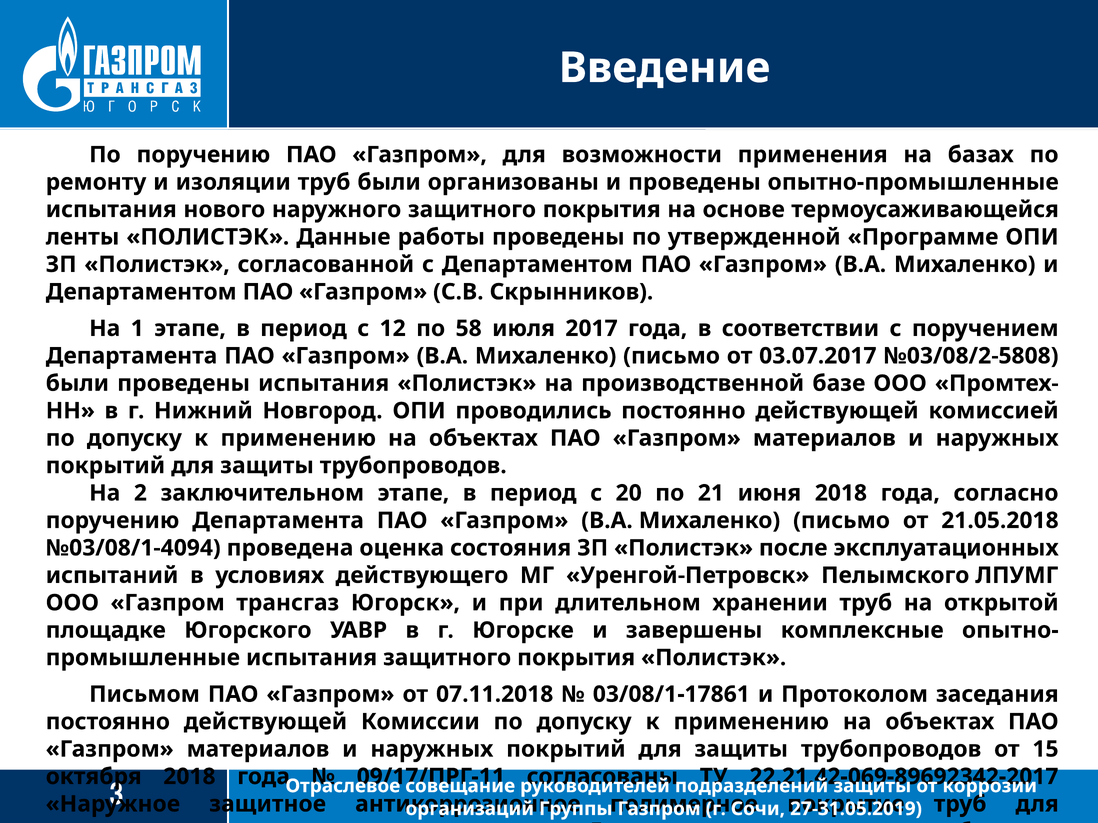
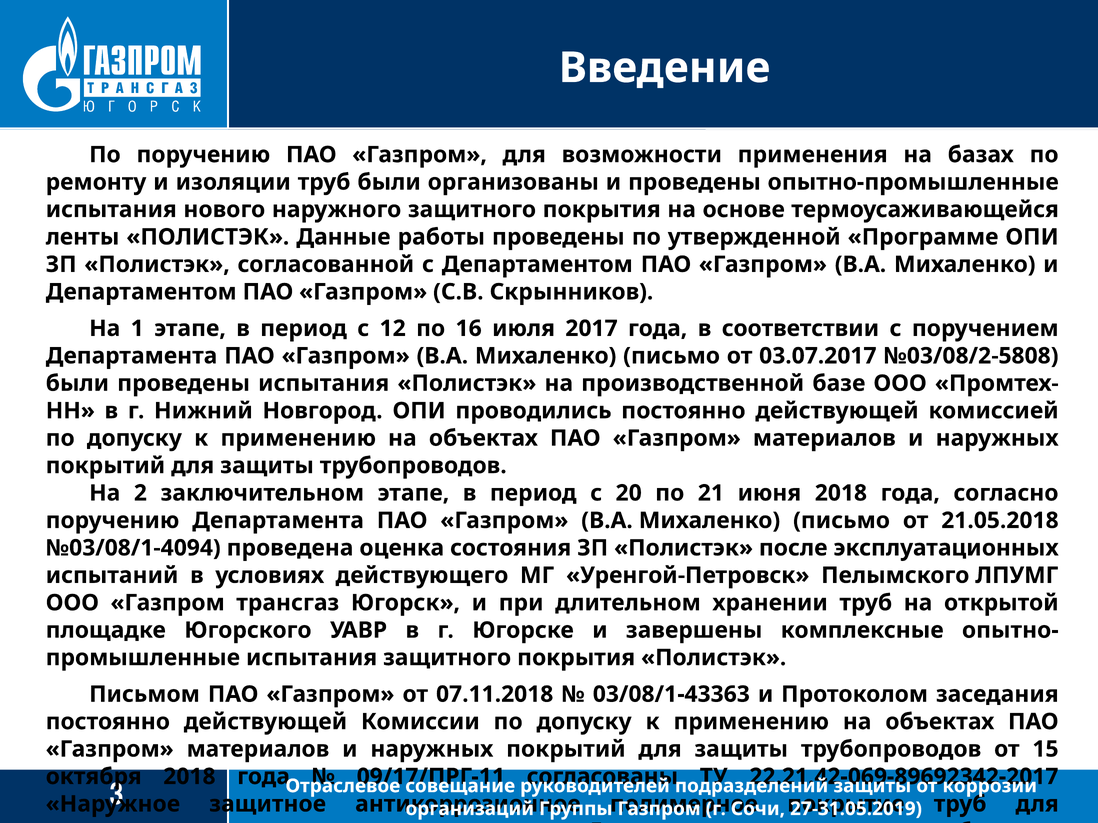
58: 58 -> 16 (469, 329)
03/08/1-17861: 03/08/1-17861 -> 03/08/1-43363 (671, 695)
